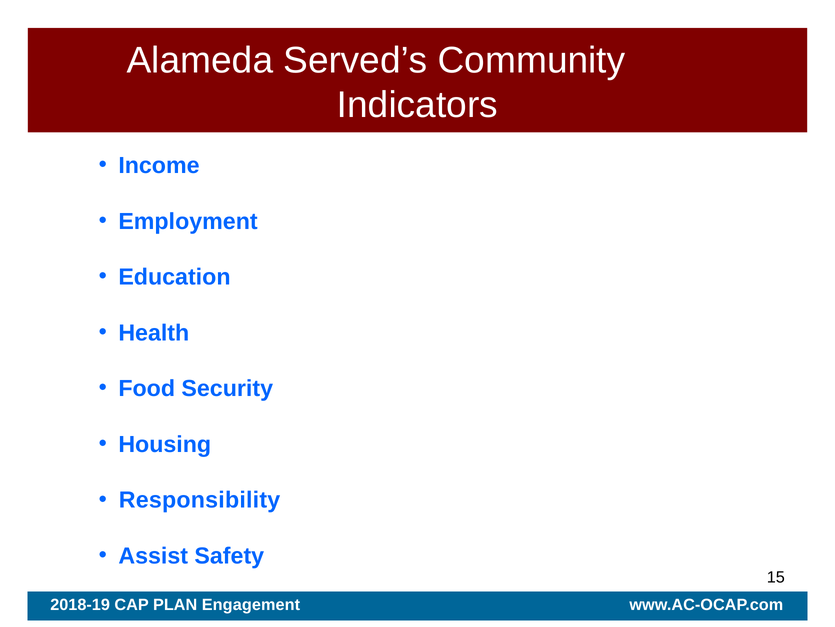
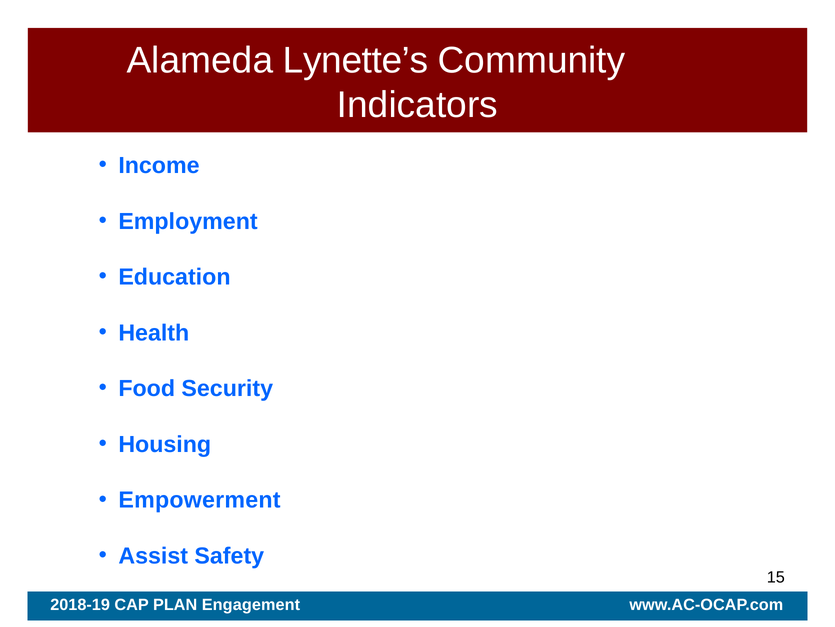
Served’s: Served’s -> Lynette’s (356, 60)
Responsibility: Responsibility -> Empowerment (200, 500)
